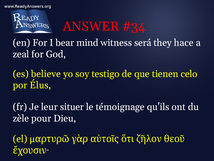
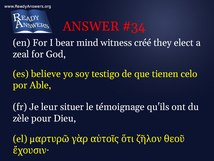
será: será -> créé (143, 43)
hace: hace -> elect (184, 43)
Élus: Élus -> Able (40, 85)
